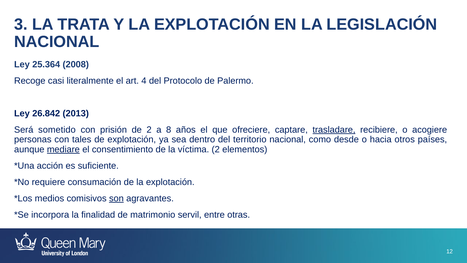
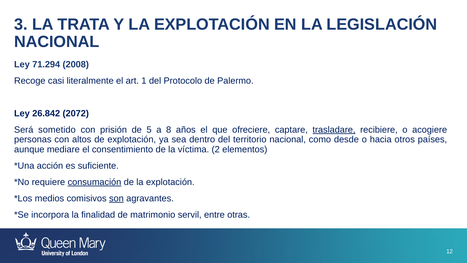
25.364: 25.364 -> 71.294 (46, 64)
4: 4 -> 1 (144, 81)
2013: 2013 -> 2072 (76, 113)
de 2: 2 -> 5 (149, 130)
tales: tales -> altos (82, 139)
mediare underline: present -> none (63, 149)
consumación underline: none -> present (94, 182)
